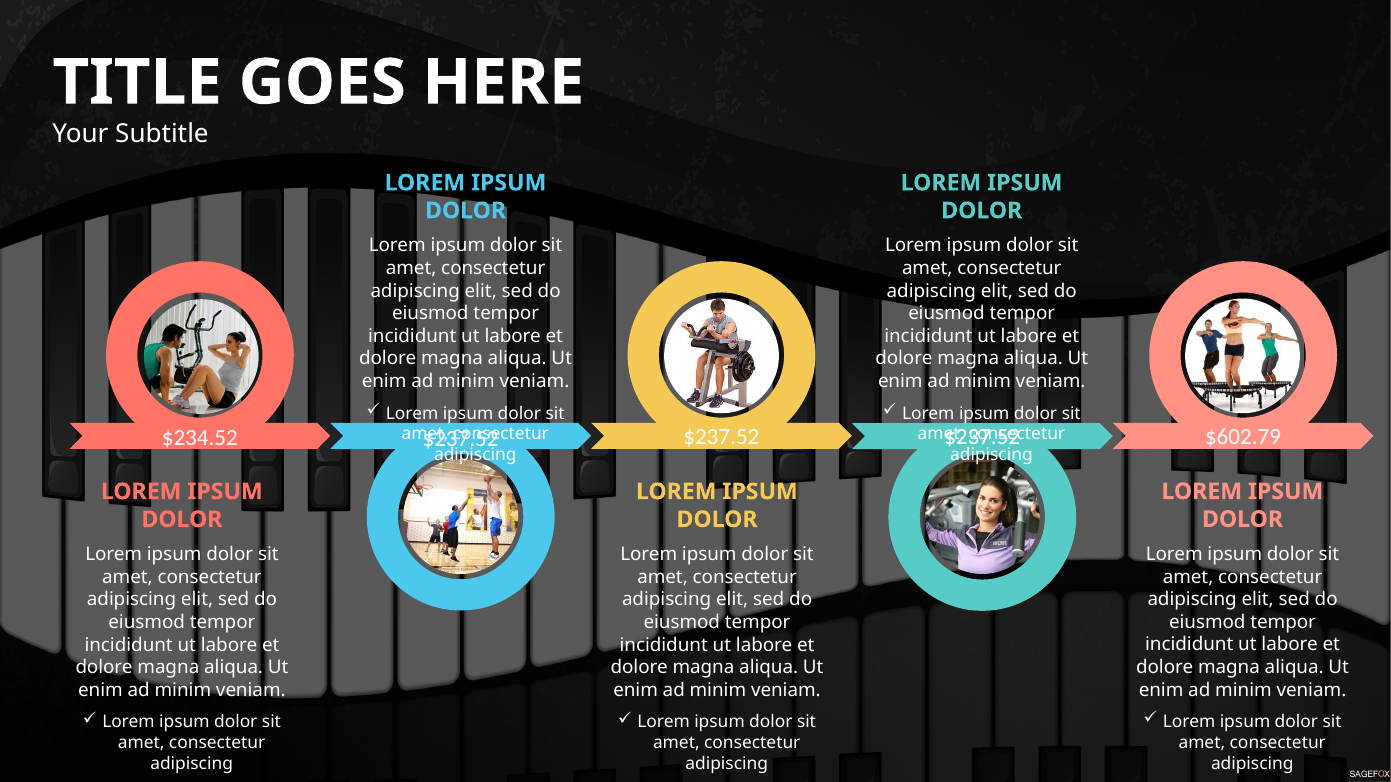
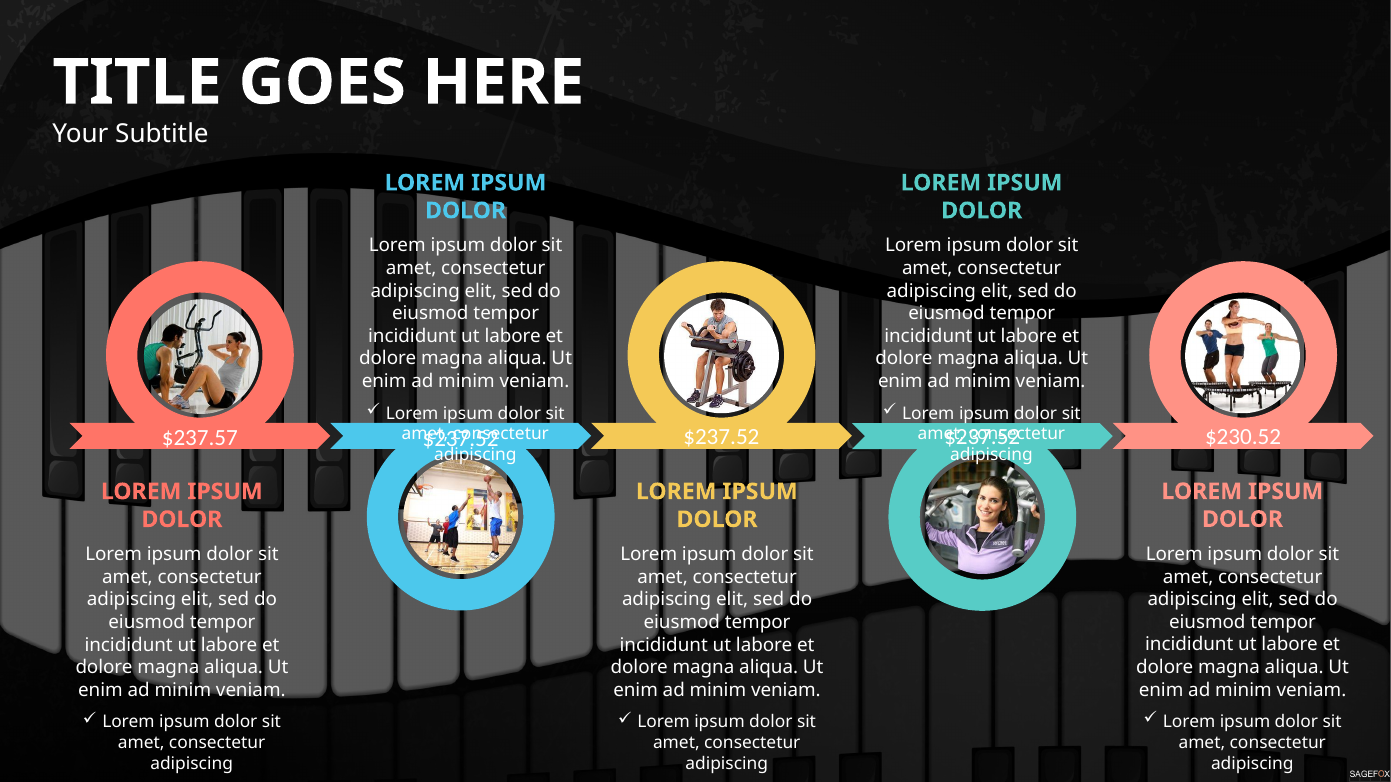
$234.52: $234.52 -> $237.57 (200, 438)
$602.79: $602.79 -> $230.52 (1243, 437)
